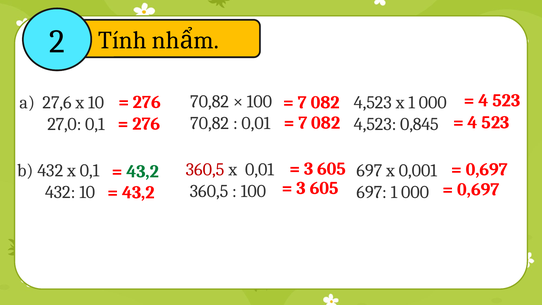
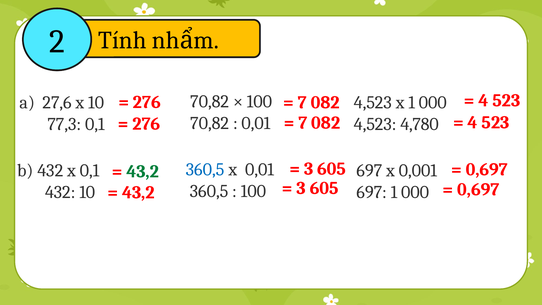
27,0: 27,0 -> 77,3 (64, 124)
0,845: 0,845 -> 4,780 (420, 124)
360,5 colour: red -> blue (205, 170)
